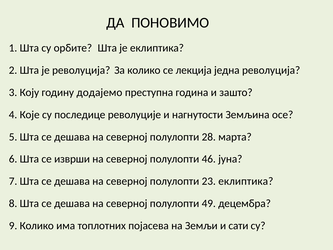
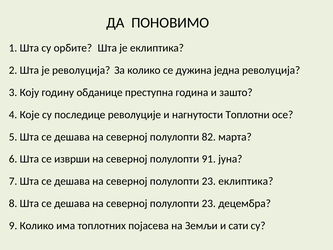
лекција: лекција -> дужина (194, 70)
додајемо: додајемо -> обданице (100, 92)
Земљина: Земљина -> Топлотни (248, 115)
28: 28 -> 82 (209, 137)
46: 46 -> 91 (209, 159)
49: 49 -> 23 (209, 203)
